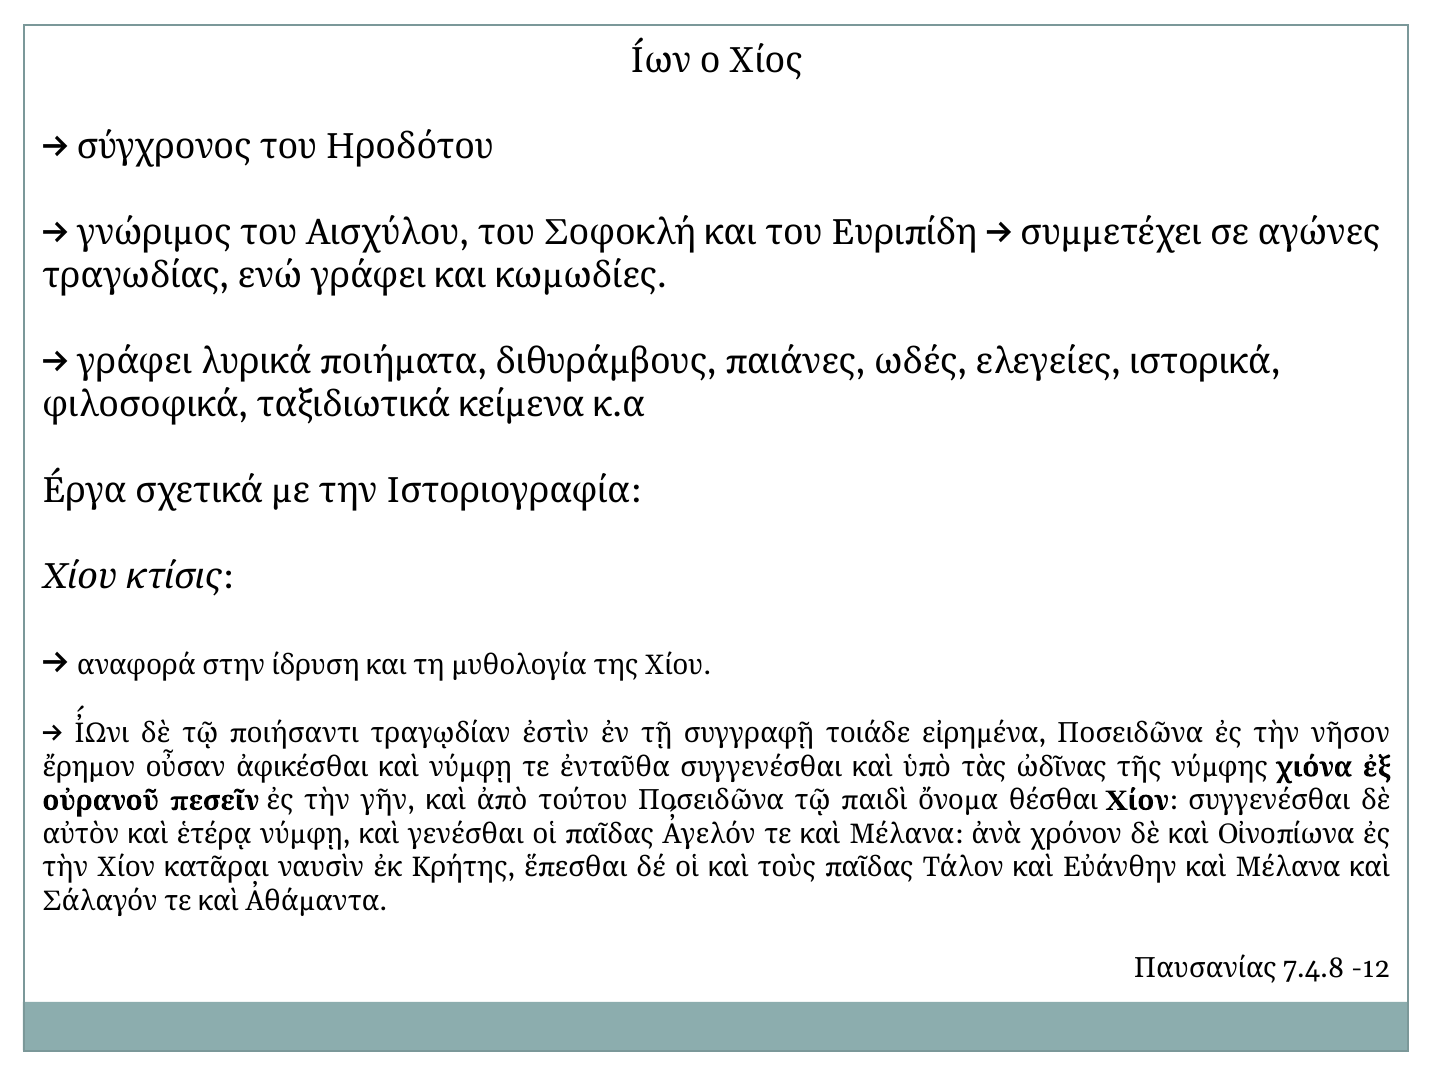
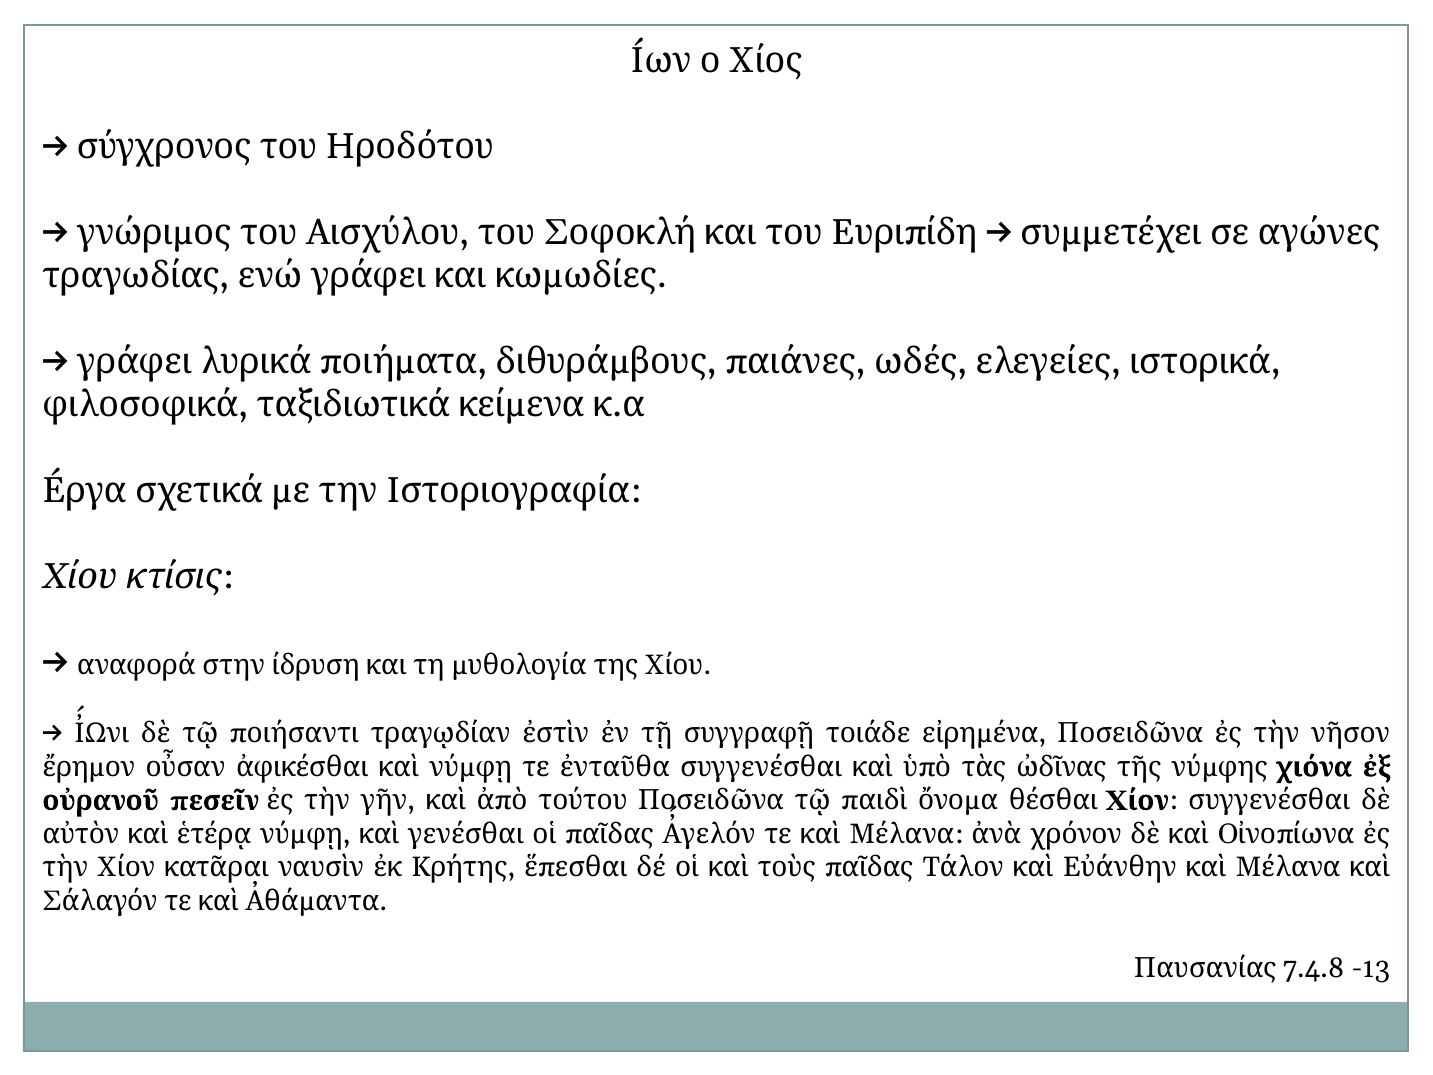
-12: -12 -> -13 (1371, 968)
